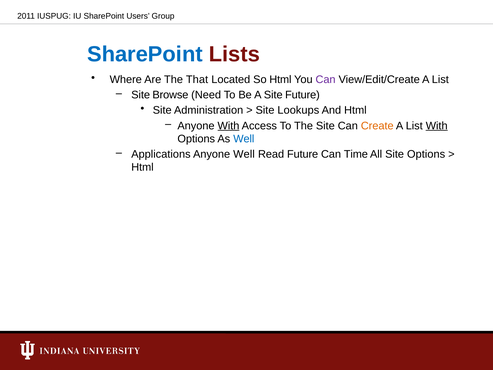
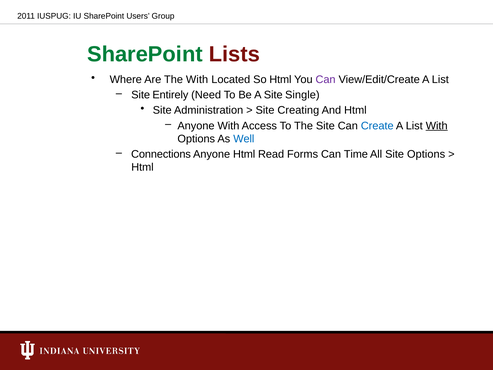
SharePoint colour: blue -> green (145, 54)
The That: That -> With (197, 80)
Browse: Browse -> Entirely (170, 95)
Site Future: Future -> Single (302, 95)
Lookups: Lookups -> Creating (298, 110)
With underline: present -> none (228, 126)
Create colour: orange -> blue (377, 126)
Applications: Applications -> Connections (161, 154)
Anyone Well: Well -> Html (244, 154)
Read Future: Future -> Forms (303, 154)
